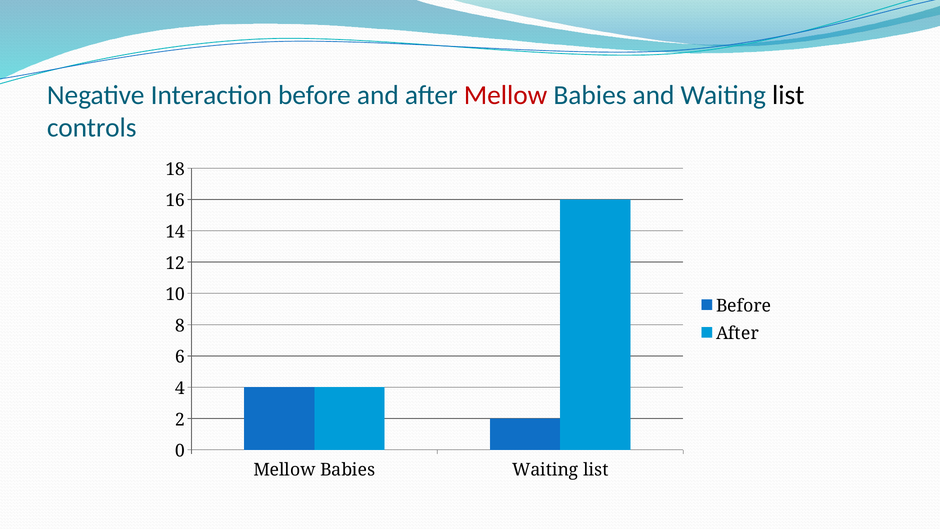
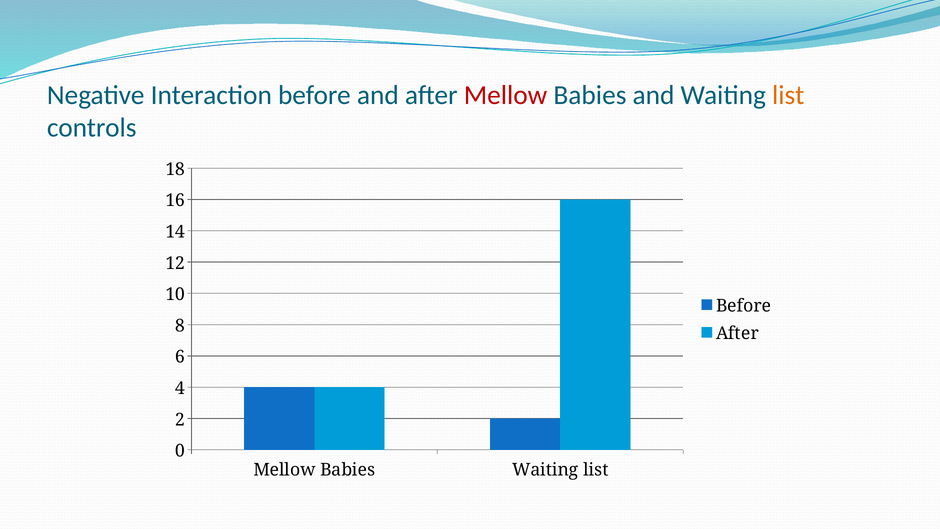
list colour: black -> orange (788, 95)
